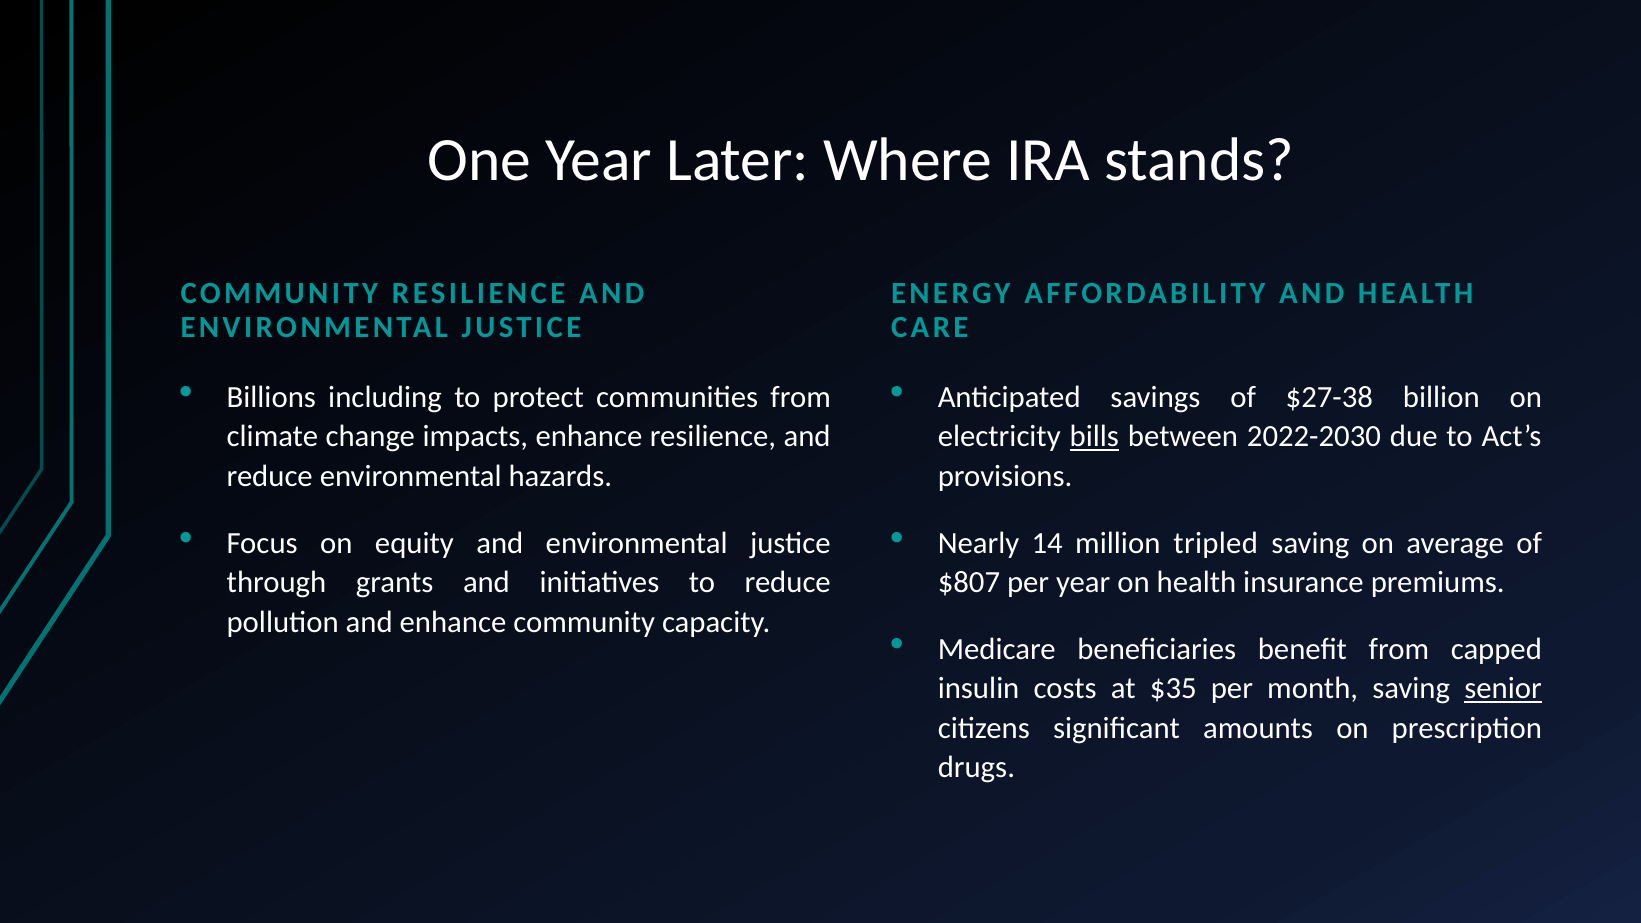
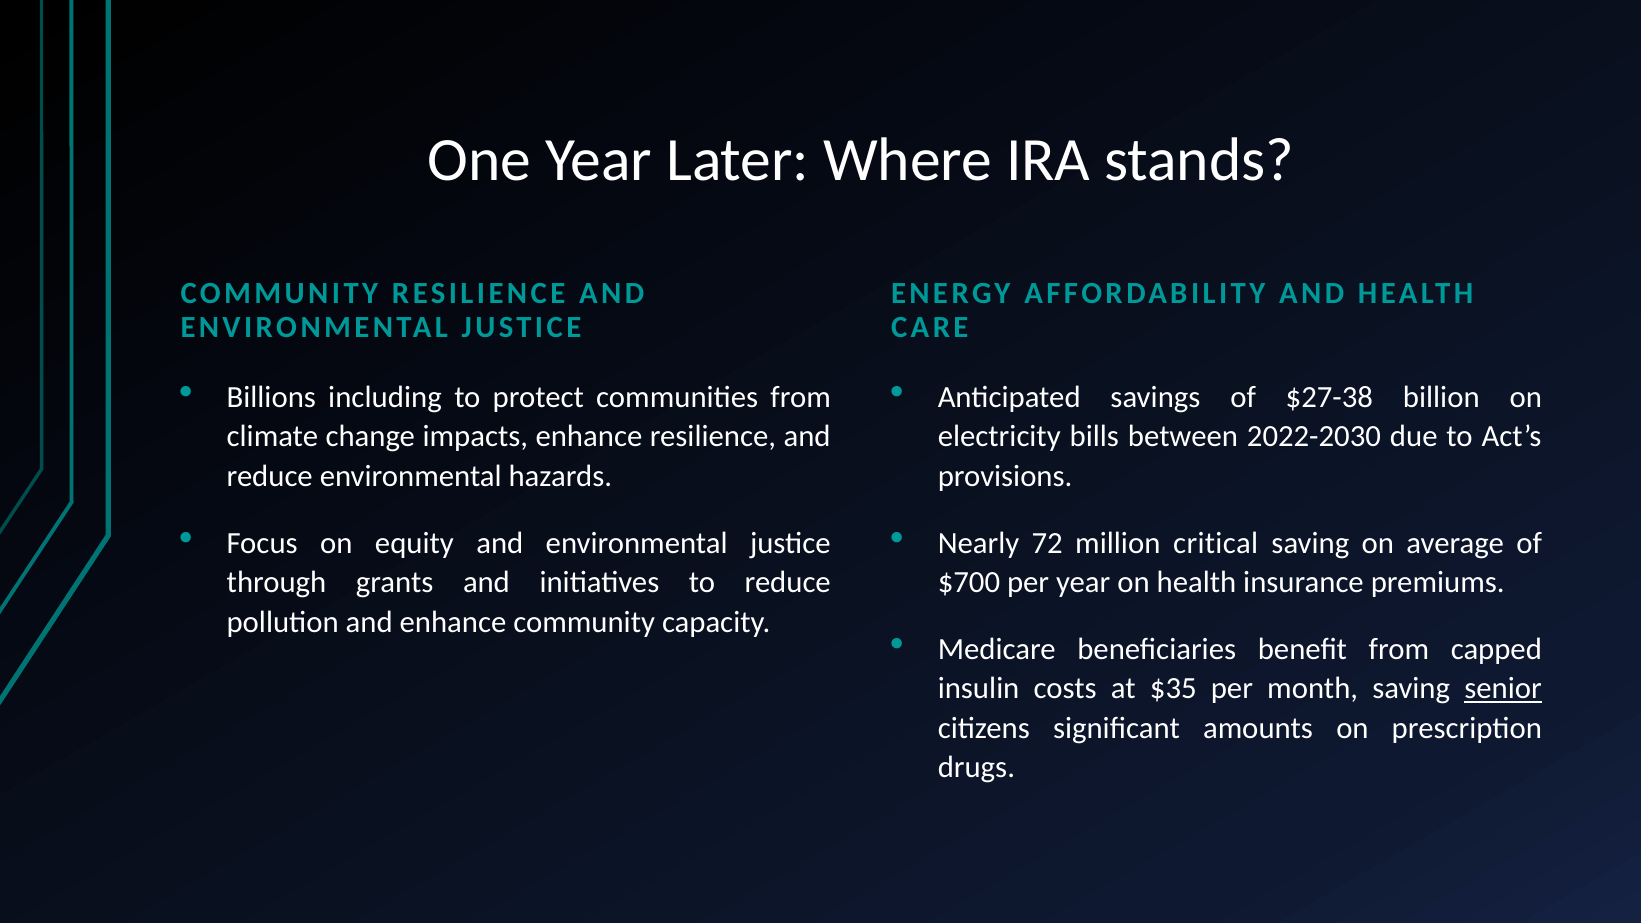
bills underline: present -> none (1094, 437)
14: 14 -> 72 (1047, 543)
tripled: tripled -> critical (1216, 543)
$807: $807 -> $700 (969, 583)
